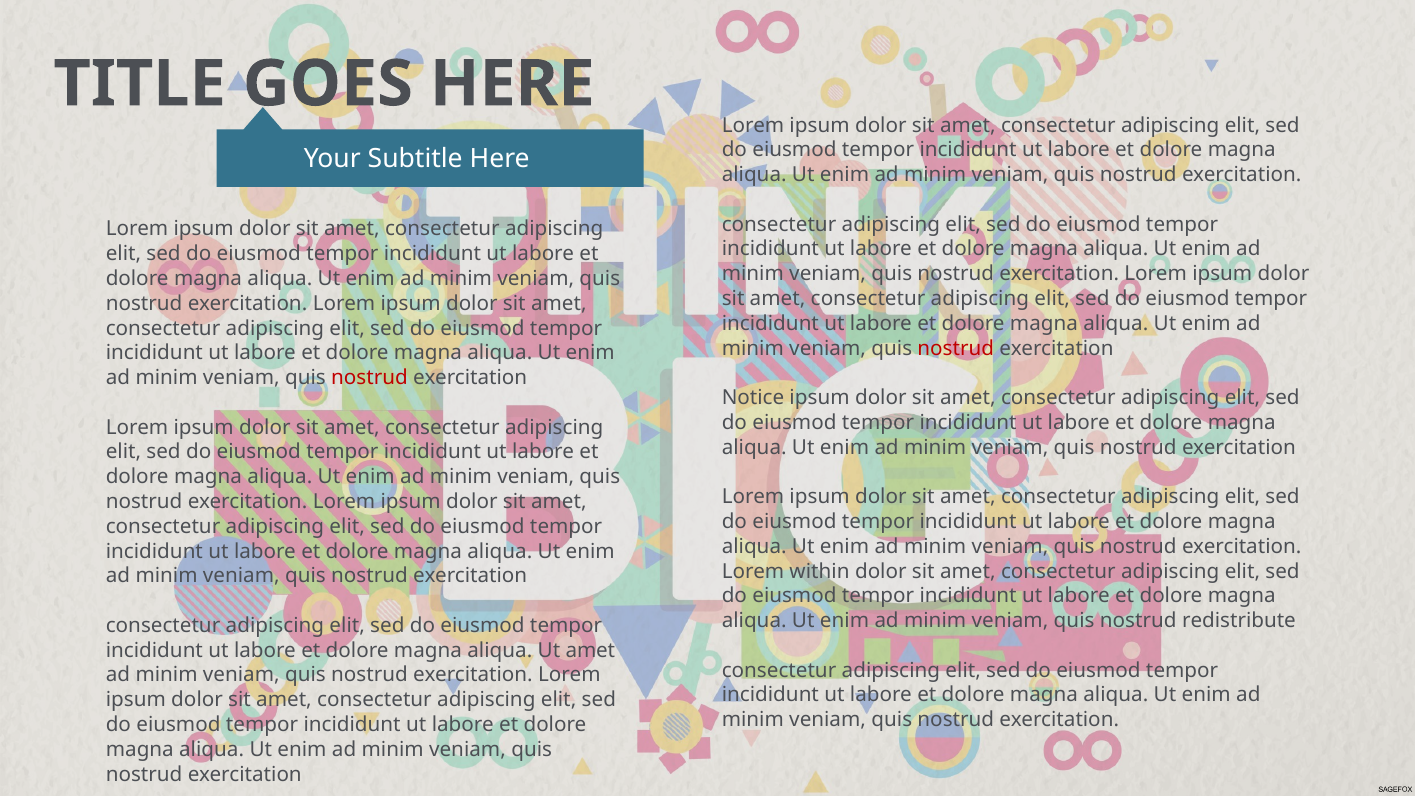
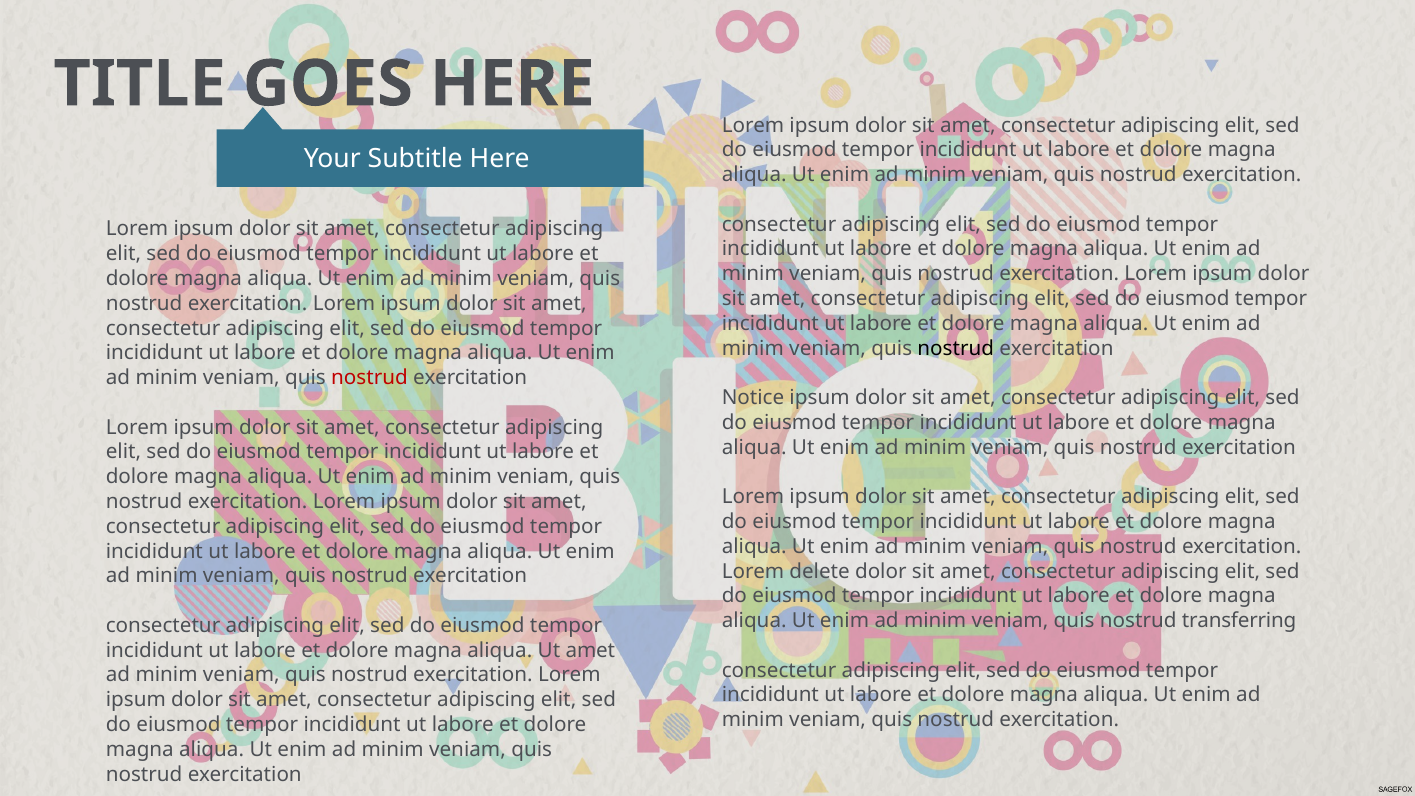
nostrud colour: red -> black (956, 348)
within: within -> delete (820, 571)
redistribute: redistribute -> transferring (1239, 621)
